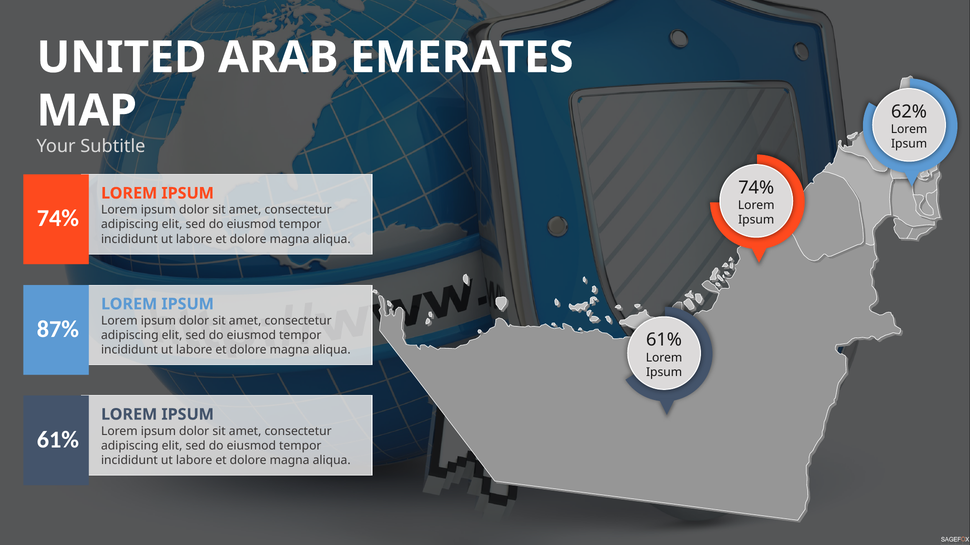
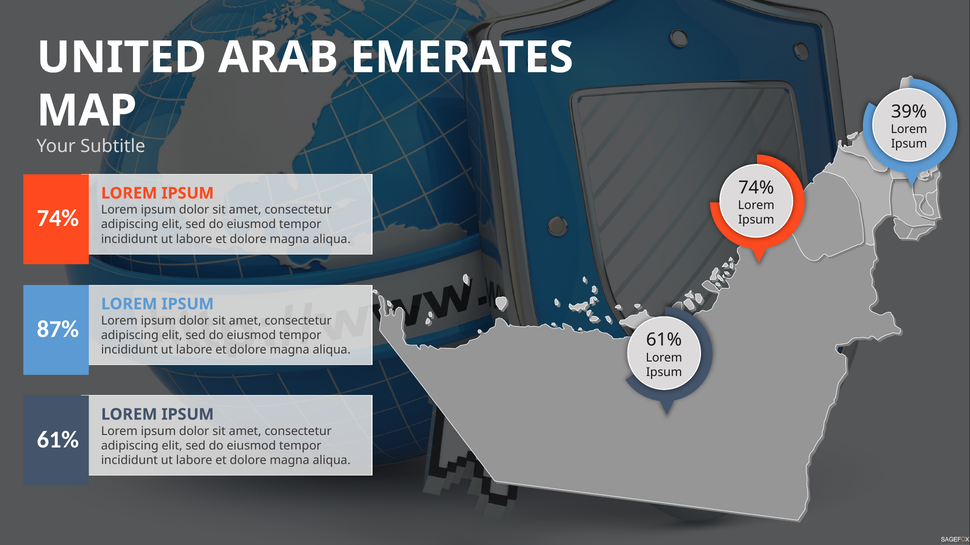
62%: 62% -> 39% (909, 112)
